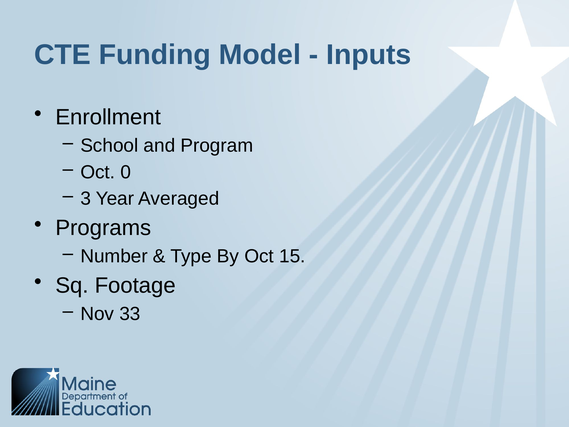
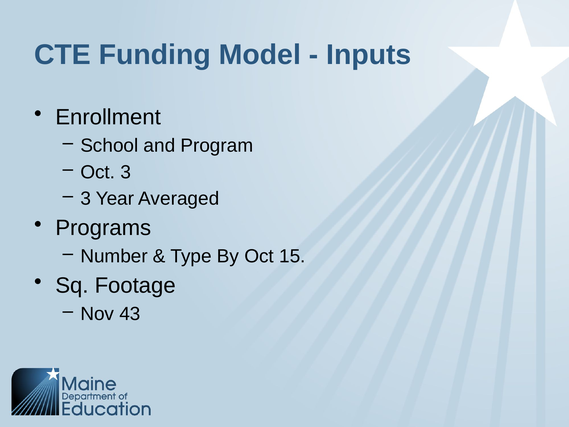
Oct 0: 0 -> 3 (126, 172)
33: 33 -> 43 (130, 314)
